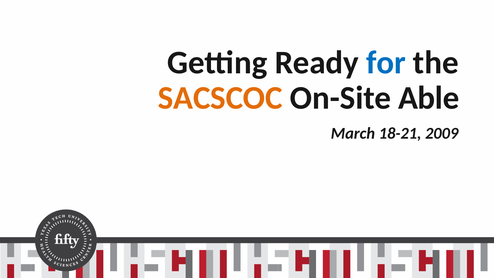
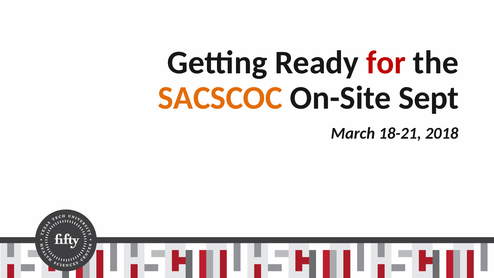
for colour: blue -> red (386, 62)
Able: Able -> Sept (429, 98)
2009: 2009 -> 2018 (442, 133)
